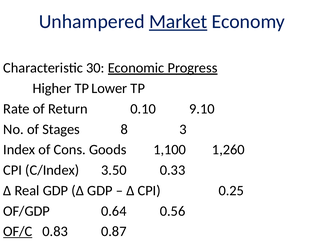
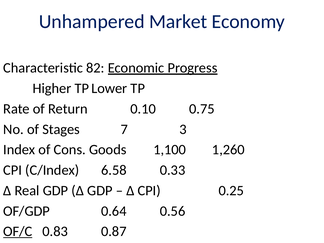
Market underline: present -> none (178, 22)
30: 30 -> 82 (95, 68)
9.10: 9.10 -> 0.75 (202, 109)
8: 8 -> 7 (124, 129)
3.50: 3.50 -> 6.58 (114, 170)
